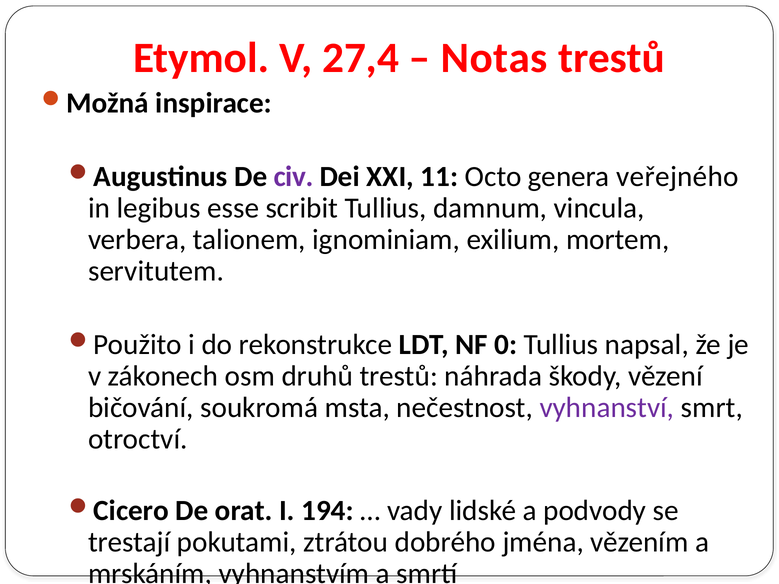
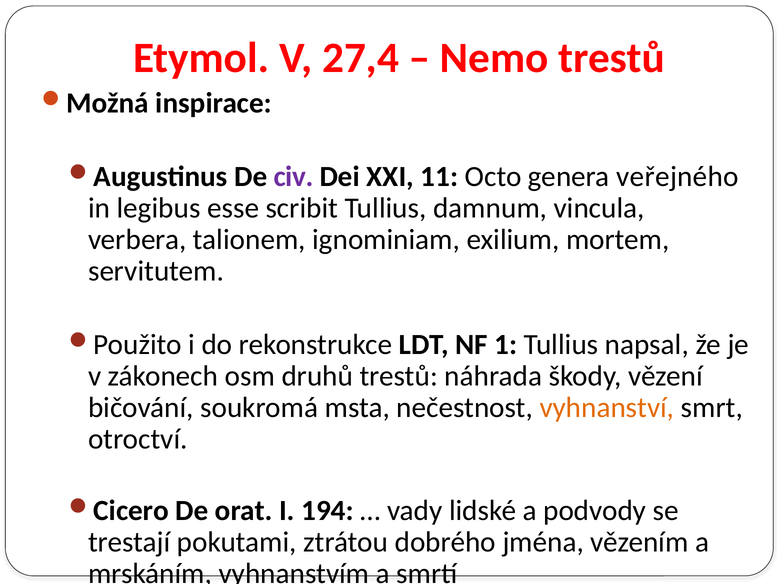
Notas: Notas -> Nemo (494, 58)
0: 0 -> 1 (506, 345)
vyhnanství colour: purple -> orange (607, 408)
